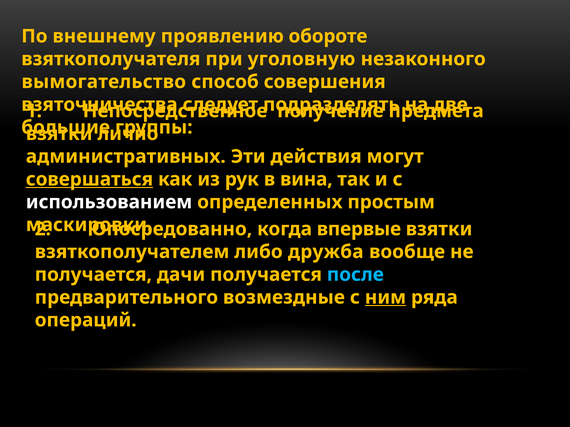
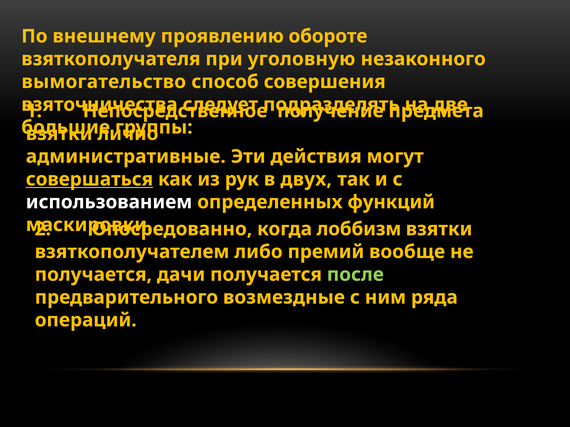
административных: административных -> административные (126, 157)
вина: вина -> двух (306, 179)
простым: простым -> функций (391, 202)
впервые: впервые -> лоббизм (359, 229)
дружба: дружба -> премий (326, 252)
после colour: light blue -> light green (355, 275)
ним underline: present -> none (385, 298)
